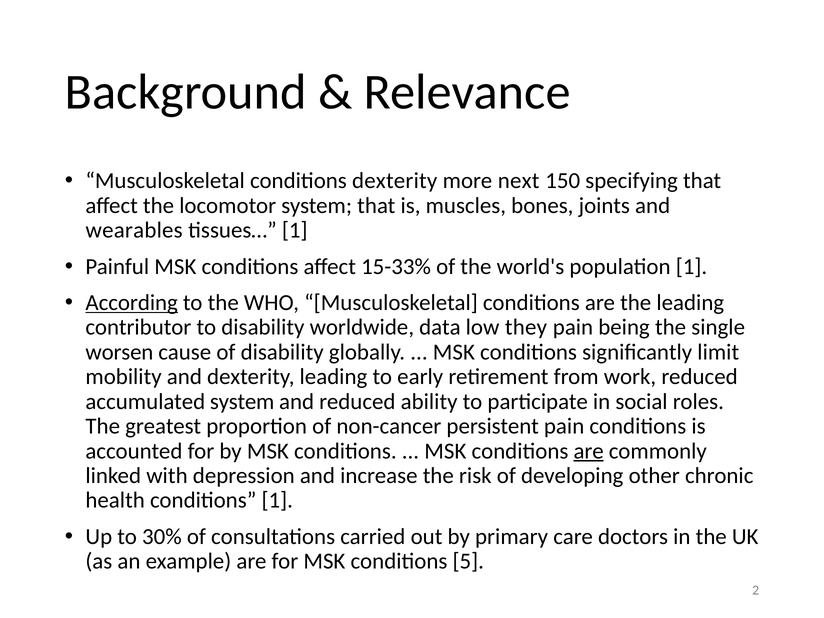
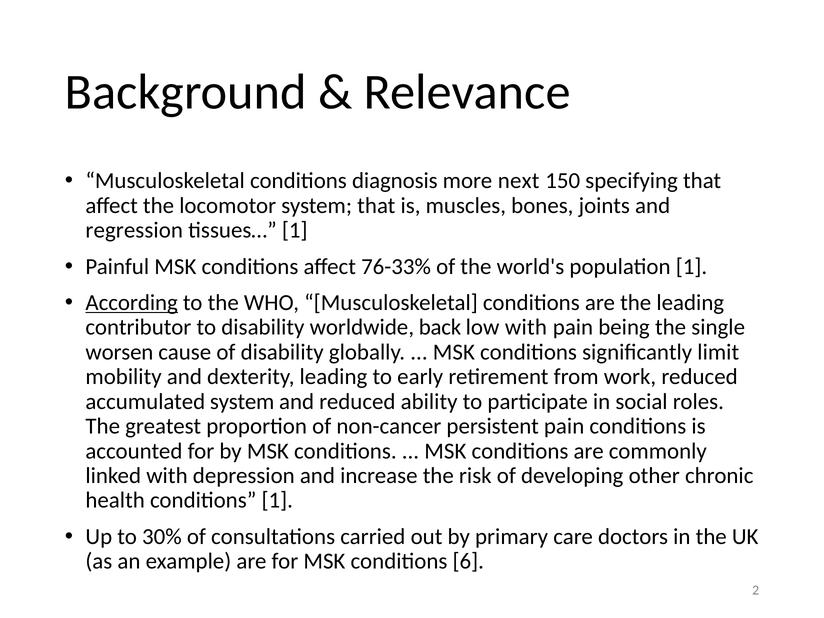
conditions dexterity: dexterity -> diagnosis (395, 181)
wearables: wearables -> regression (134, 230)
15-33%: 15-33% -> 76-33% (396, 266)
data: data -> back (440, 327)
low they: they -> with (526, 327)
are underline: present -> none (589, 451)
5: 5 -> 6 (468, 561)
